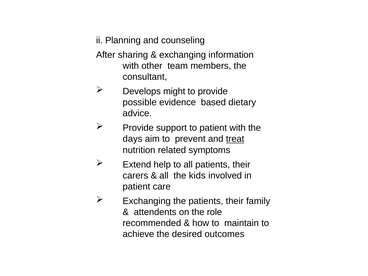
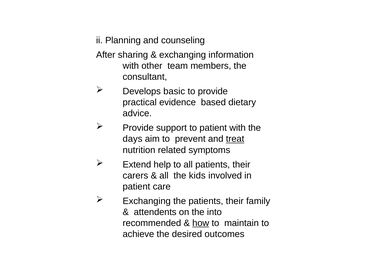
might: might -> basic (174, 91)
possible: possible -> practical (140, 102)
role: role -> into (214, 212)
how underline: none -> present (201, 223)
